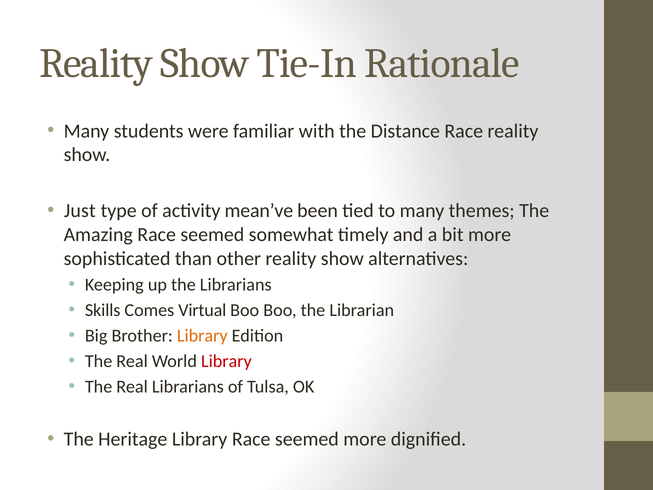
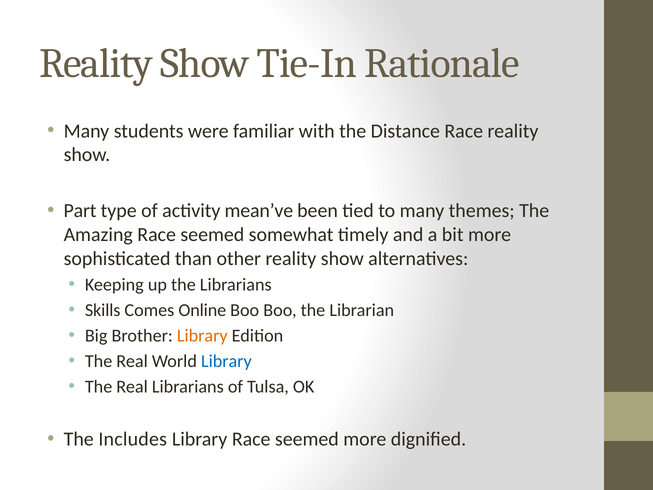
Just: Just -> Part (80, 211)
Virtual: Virtual -> Online (202, 310)
Library colour: red -> blue (226, 361)
Heritage: Heritage -> Includes (133, 439)
